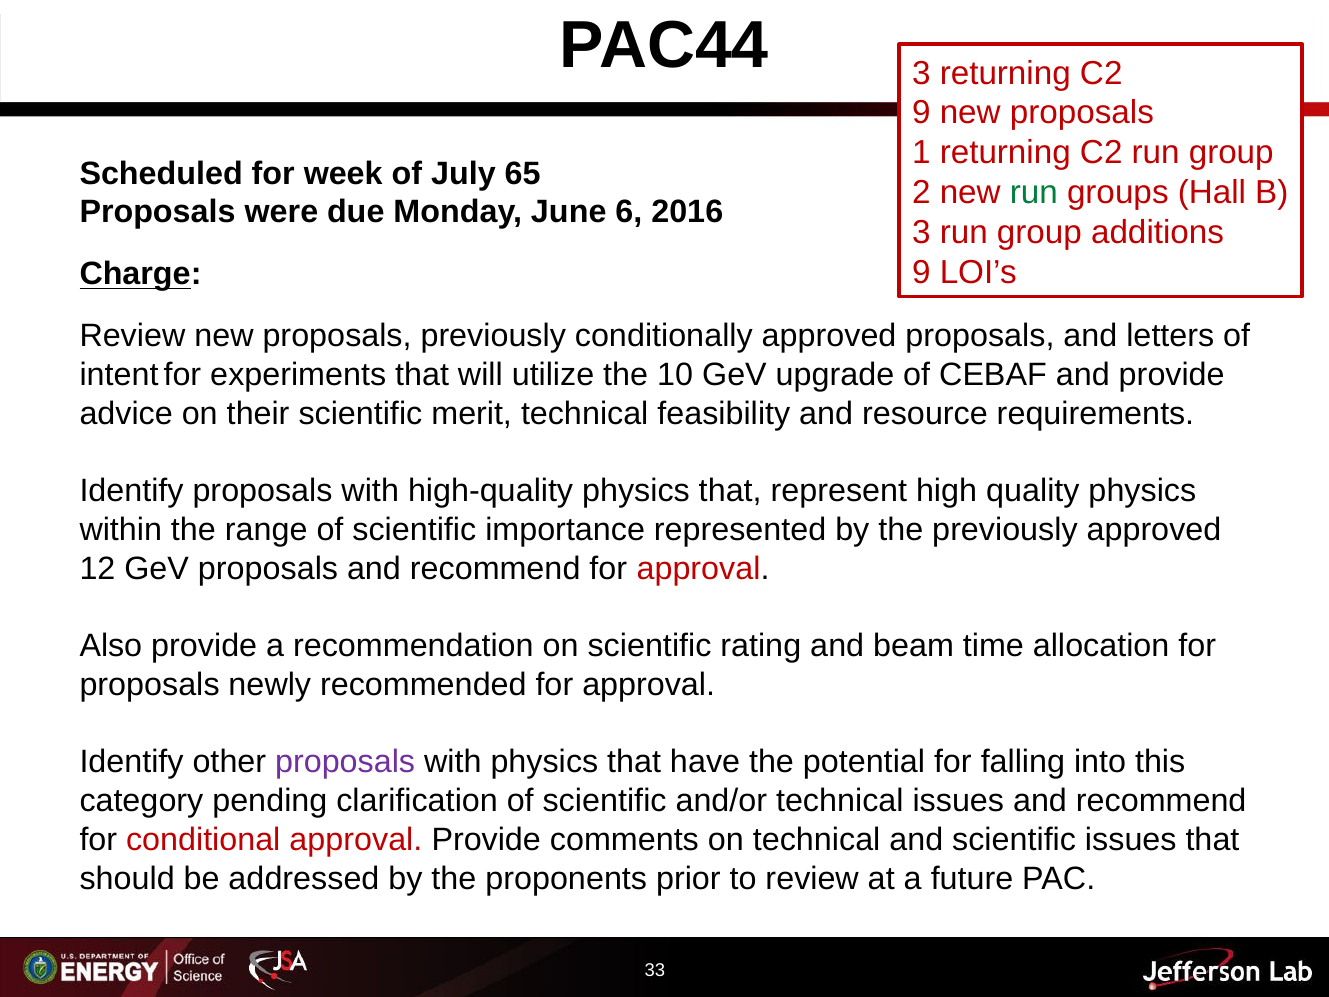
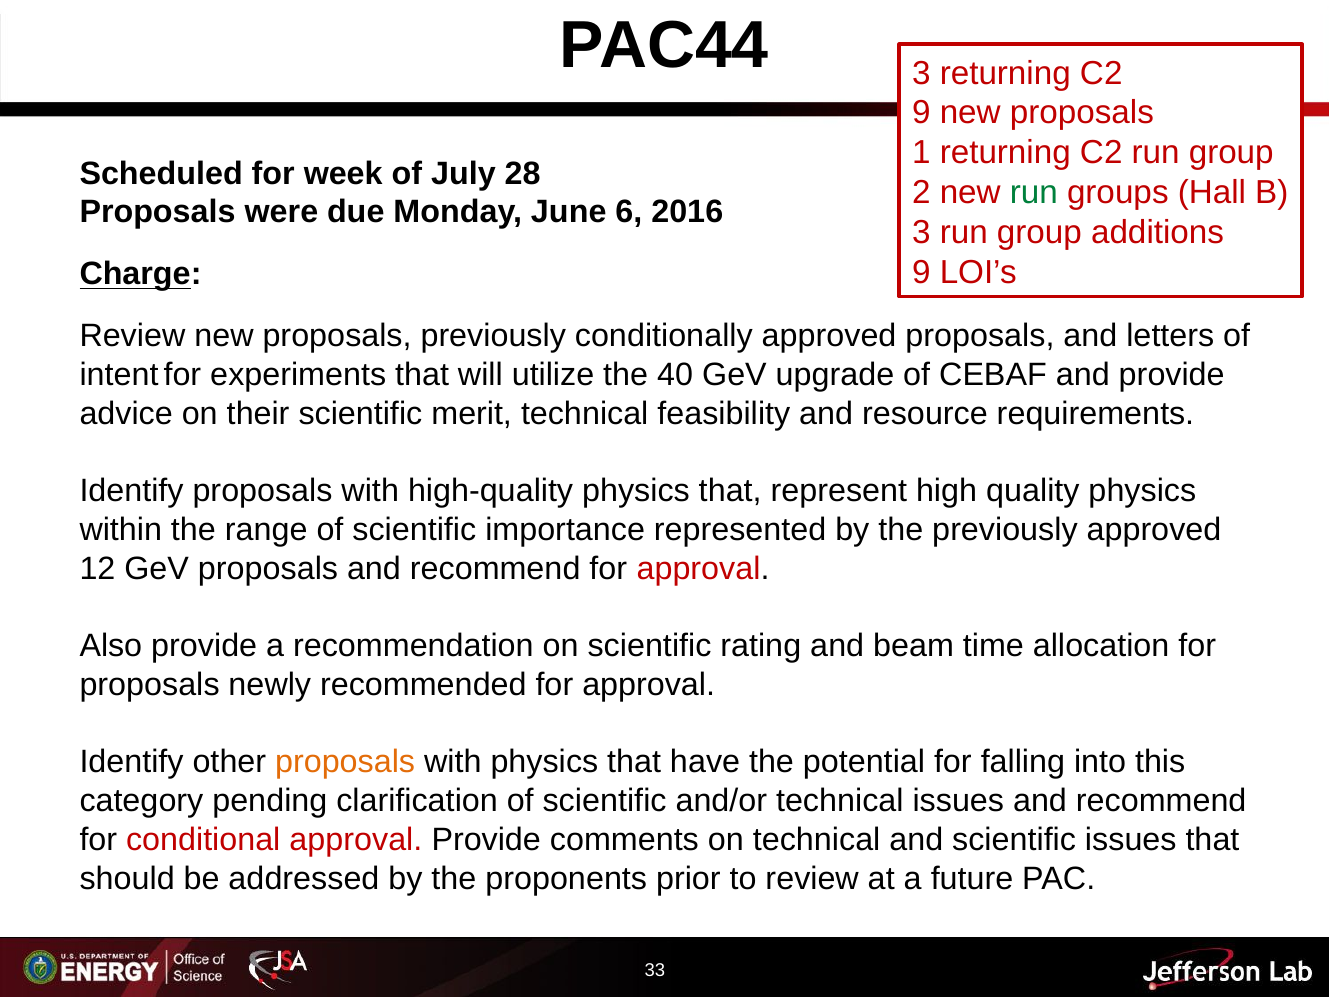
65: 65 -> 28 (523, 173)
10: 10 -> 40 (675, 375)
proposals colour: purple -> orange (345, 762)
